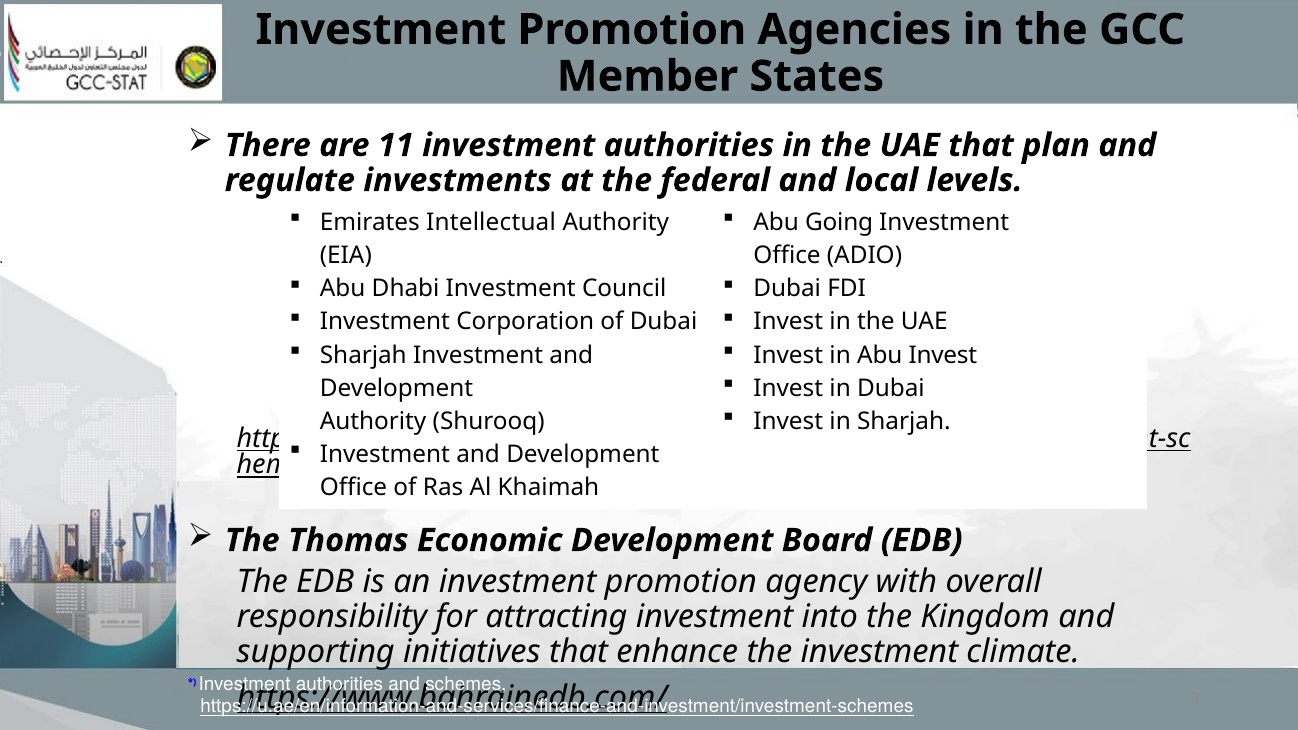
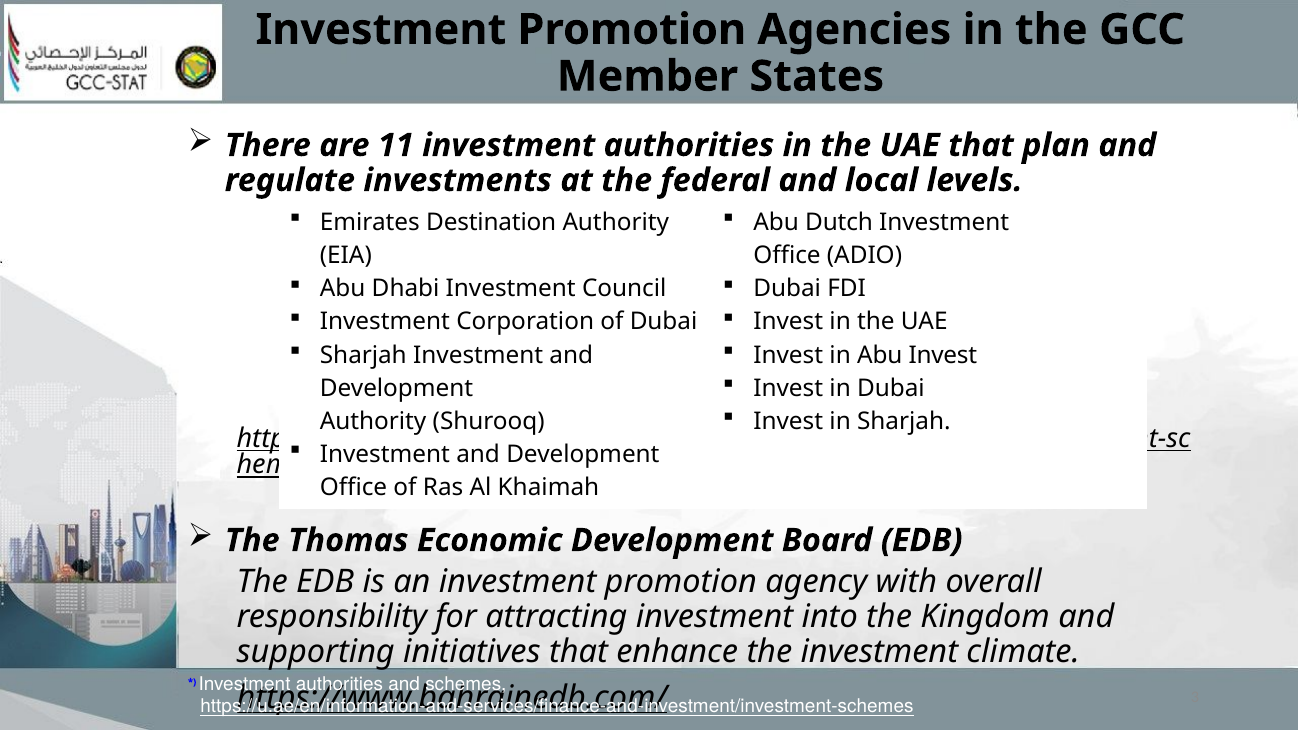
Intellectual: Intellectual -> Destination (491, 223)
Going: Going -> Dutch (839, 223)
